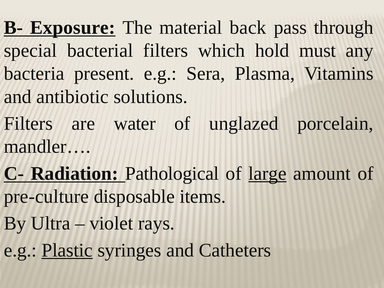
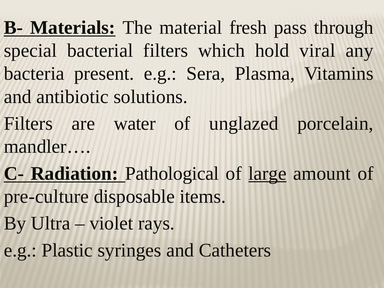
Exposure: Exposure -> Materials (73, 28)
back: back -> fresh (248, 28)
must: must -> viral (317, 51)
Plastic underline: present -> none (67, 250)
